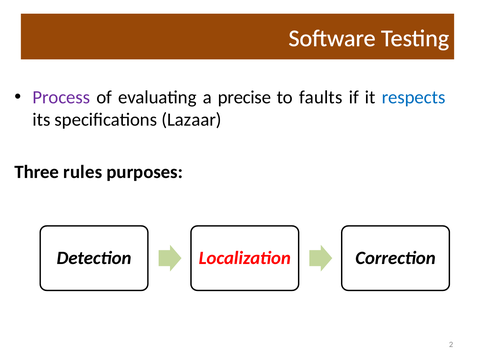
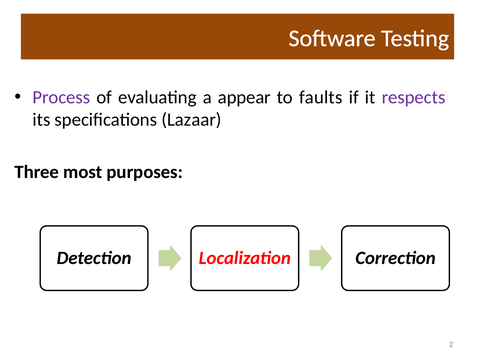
precise: precise -> appear (244, 97)
respects colour: blue -> purple (414, 97)
rules: rules -> most (83, 172)
